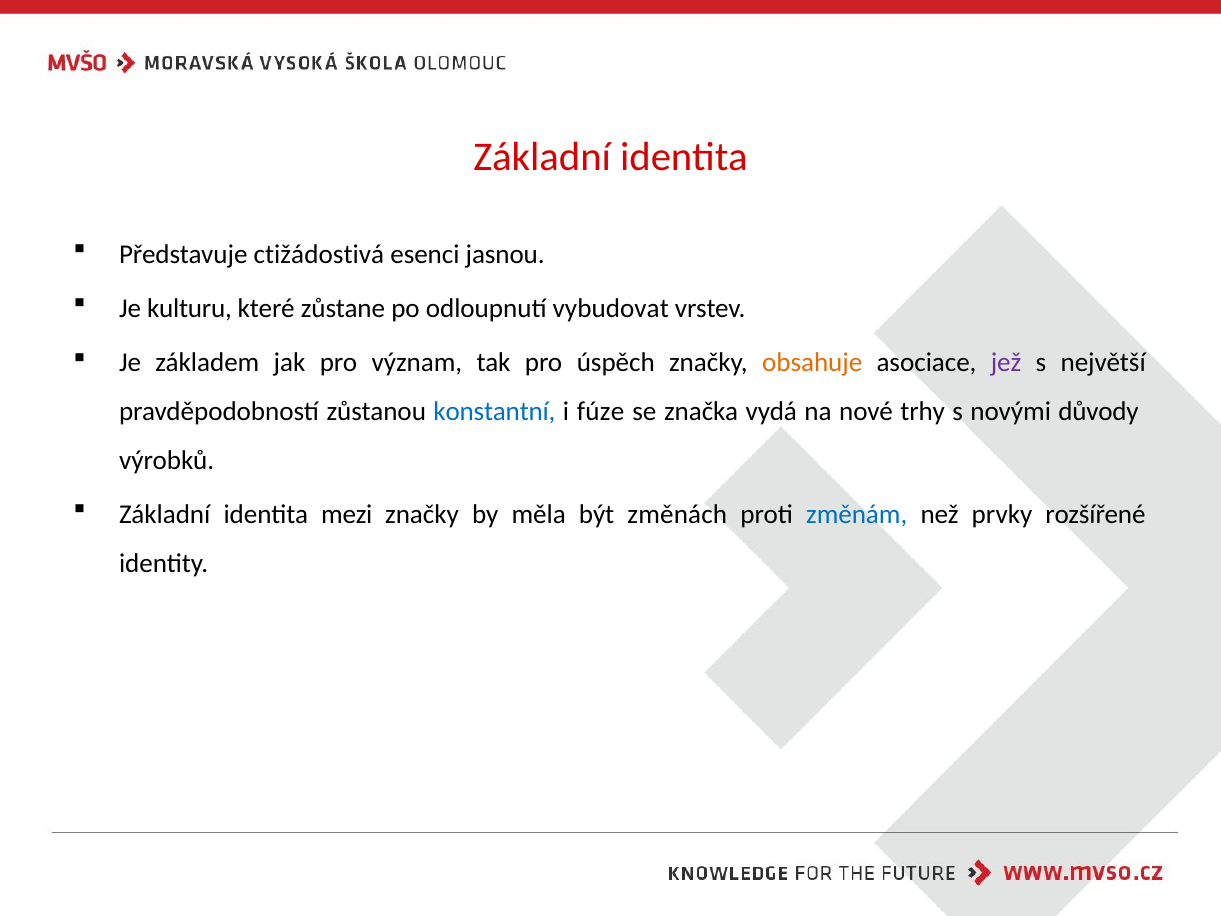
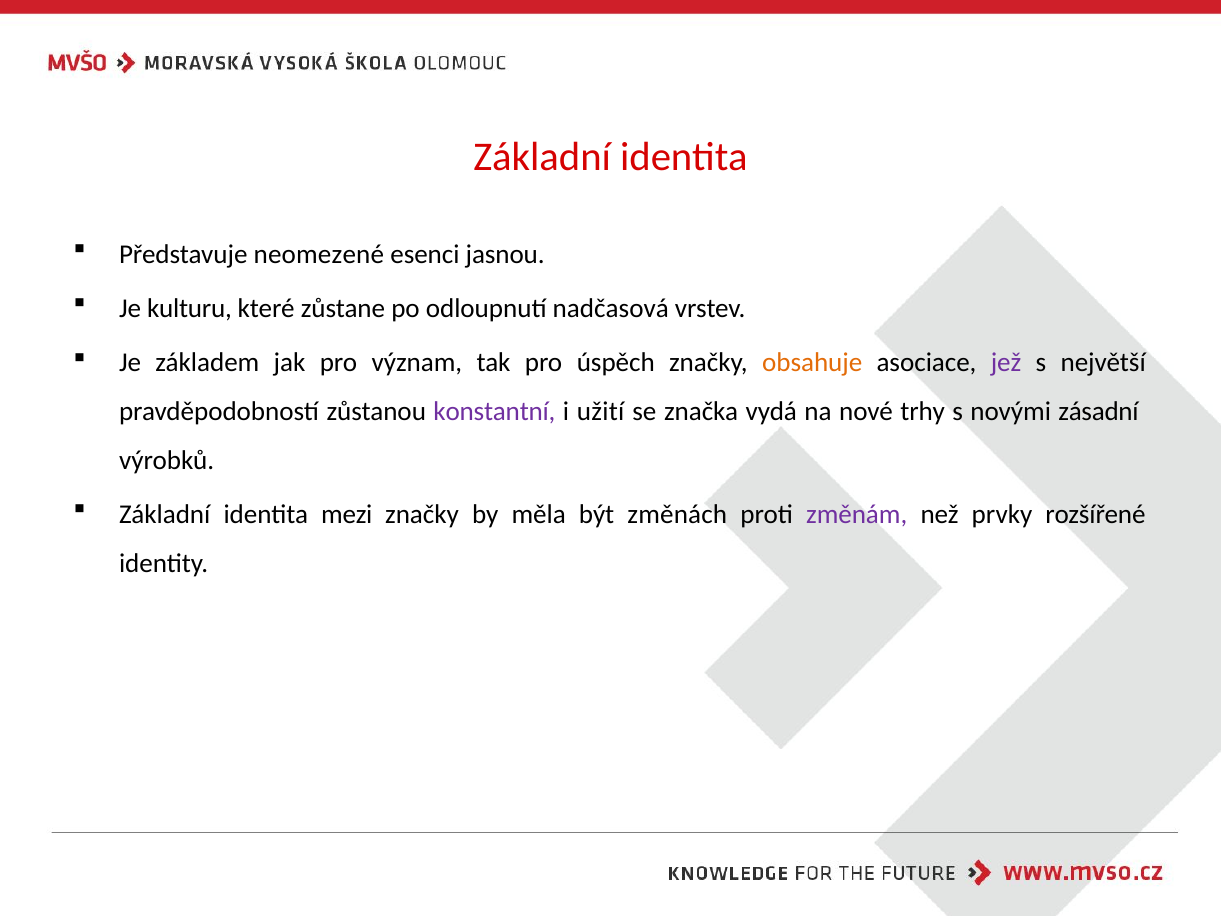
ctižádostivá: ctižádostivá -> neomezené (319, 254)
vybudovat: vybudovat -> nadčasová (611, 308)
konstantní colour: blue -> purple (494, 411)
fúze: fúze -> užití (601, 411)
důvody: důvody -> zásadní (1098, 411)
změnám colour: blue -> purple (857, 514)
